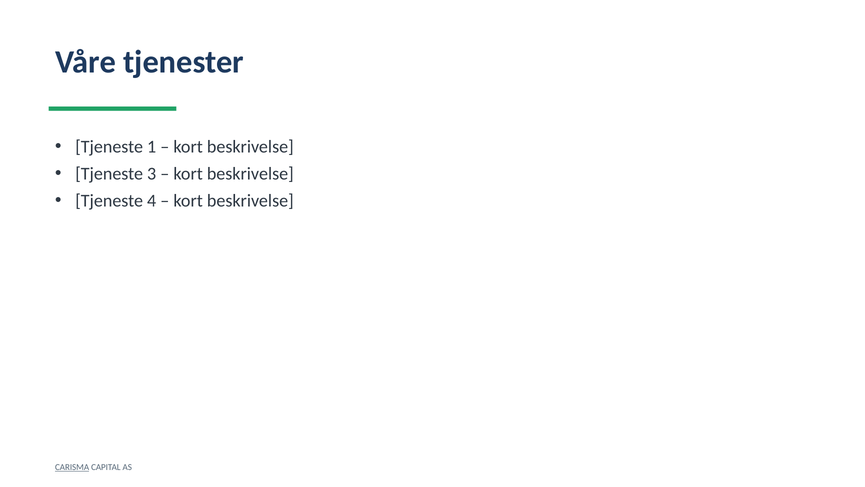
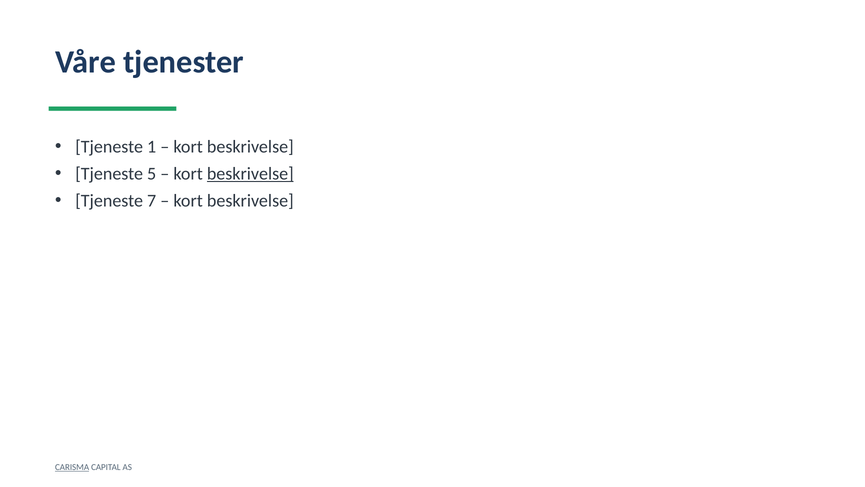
3: 3 -> 5 (152, 174)
beskrivelse underline: none -> present (250, 174)
4: 4 -> 7 (152, 201)
